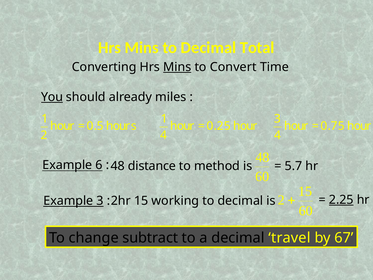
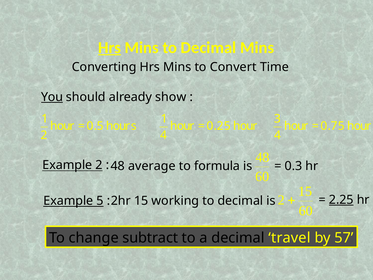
Hrs underline: none -> present (110, 48)
Decimal Total: Total -> Mins (257, 48)
Mins underline: present -> none (177, 67)
miles: miles -> show (171, 97)
Example 6: 6 -> 2 (99, 165)
distance: distance -> average (152, 166)
method: method -> formula (217, 166)
5.7: 5.7 -> 0.3 (294, 166)
Example 3: 3 -> 5 (100, 201)
67: 67 -> 57 (344, 238)
